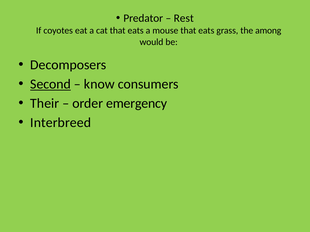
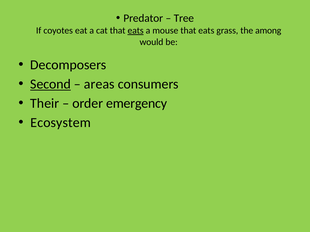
Rest: Rest -> Tree (184, 18)
eats underline: none -> present (136, 31)
know: know -> areas (99, 84)
Interbreed: Interbreed -> Ecosystem (61, 123)
